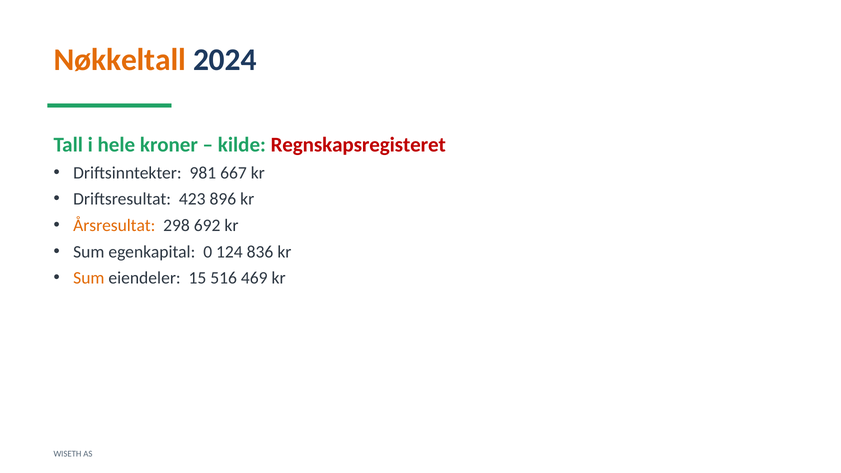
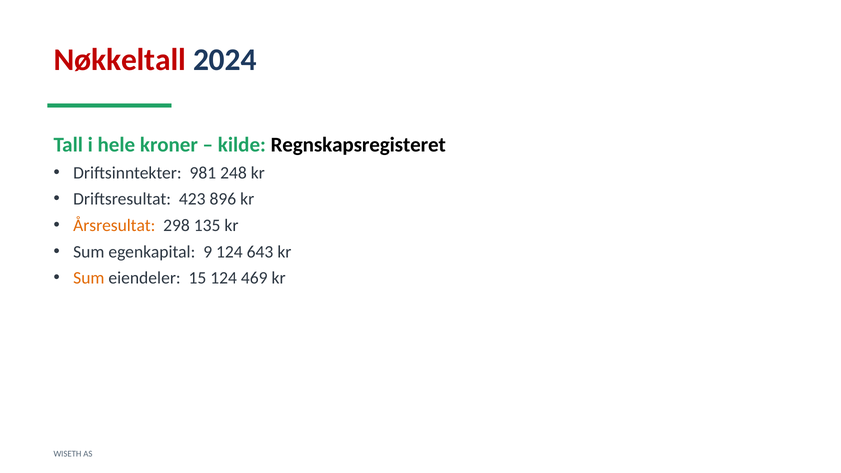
Nøkkeltall colour: orange -> red (120, 60)
Regnskapsregisteret colour: red -> black (358, 145)
667: 667 -> 248 (234, 173)
692: 692 -> 135 (207, 226)
0: 0 -> 9 (208, 252)
836: 836 -> 643 (260, 252)
15 516: 516 -> 124 (224, 278)
